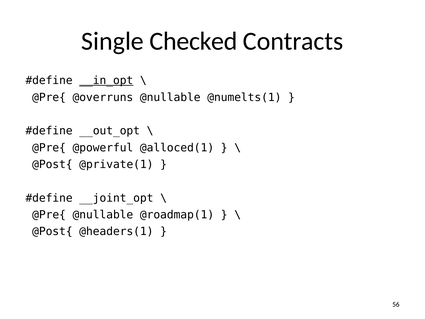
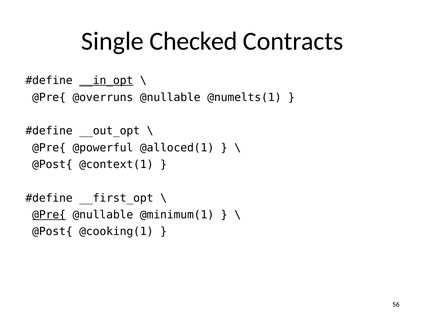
@private(1: @private(1 -> @context(1 (116, 164)
__joint_opt: __joint_opt -> __first_opt (116, 198)
@Pre{ underline: none -> present (49, 215)
@roadmap(1: @roadmap(1 -> @minimum(1 (177, 215)
@headers(1: @headers(1 -> @cooking(1 (116, 231)
